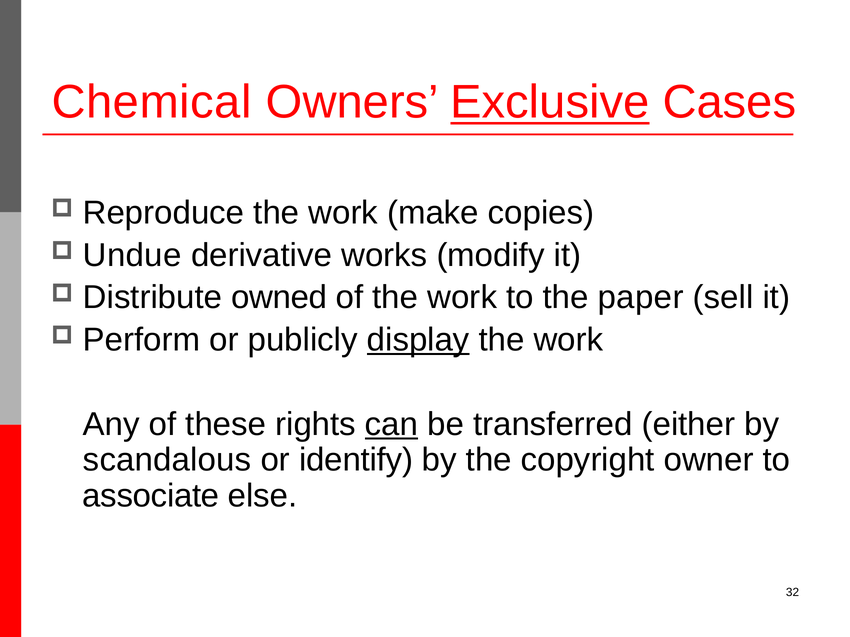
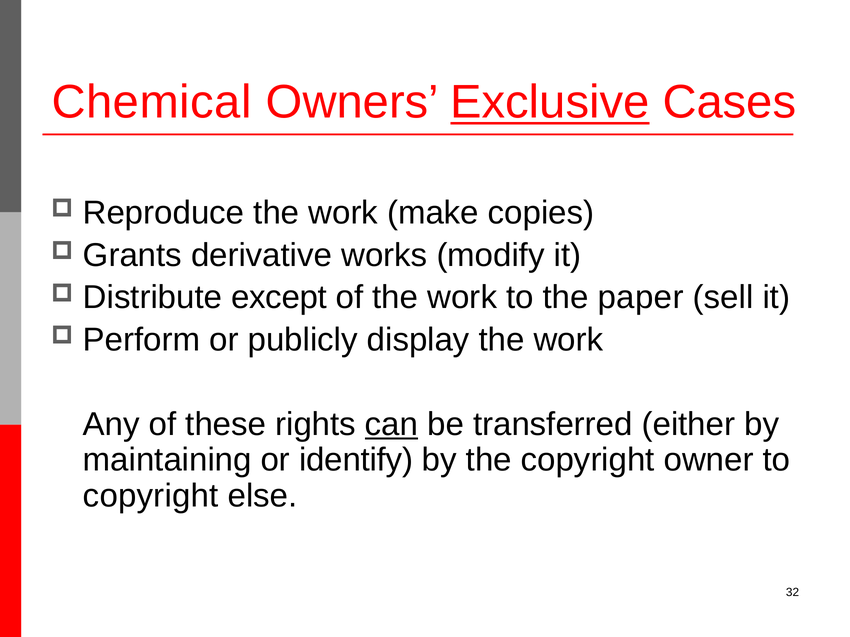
Undue: Undue -> Grants (132, 255)
owned: owned -> except (279, 298)
display underline: present -> none (418, 340)
scandalous: scandalous -> maintaining (167, 460)
associate: associate -> copyright (151, 496)
